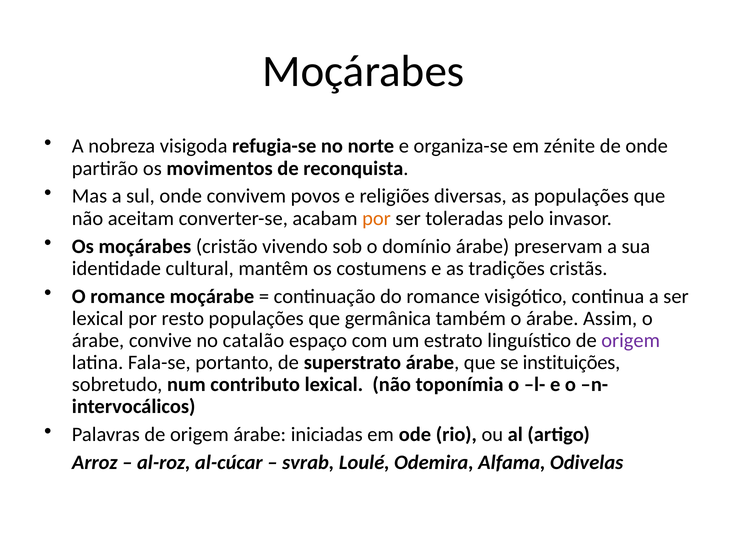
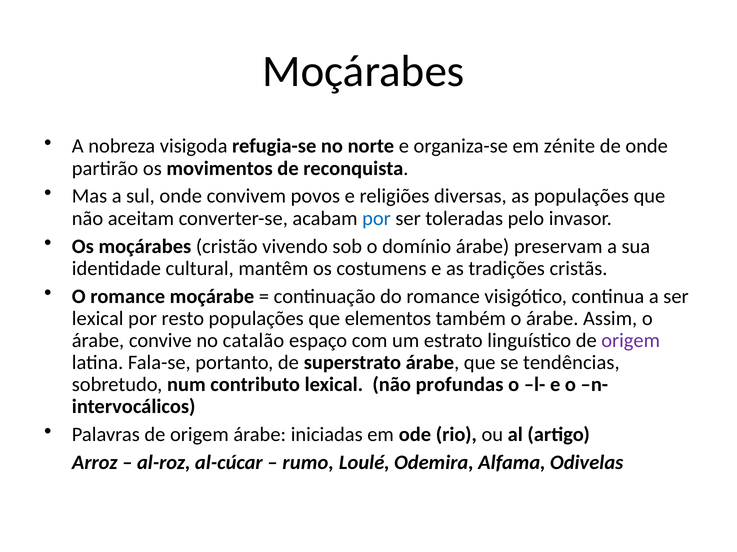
por colour: orange -> blue (376, 219)
germânica: germânica -> elementos (388, 319)
instituições: instituições -> tendências (571, 363)
toponímia: toponímia -> profundas (460, 385)
svrab: svrab -> rumo (308, 463)
